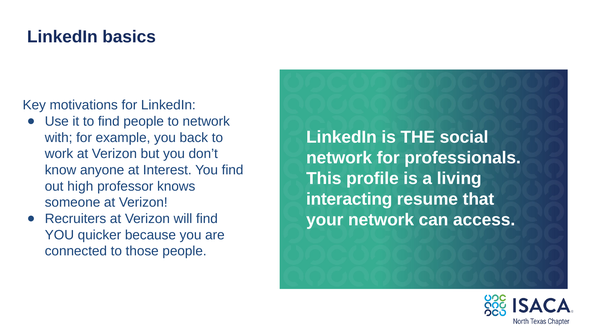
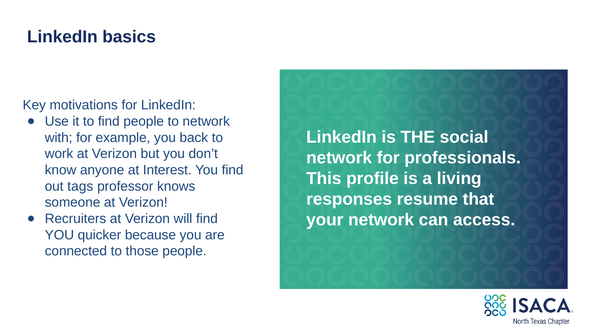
high: high -> tags (80, 186)
interacting: interacting -> responses (349, 199)
